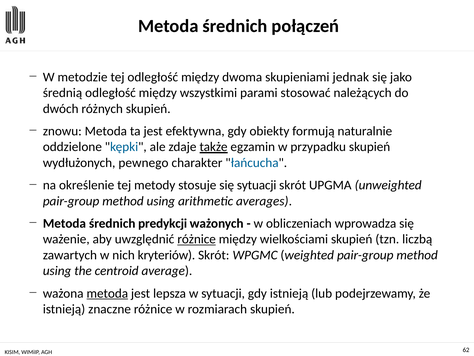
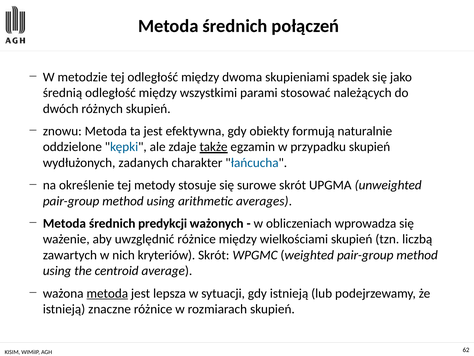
jednak: jednak -> spadek (351, 77)
pewnego: pewnego -> zadanych (144, 163)
się sytuacji: sytuacji -> surowe (257, 185)
różnice underline: present -> none (197, 239)
